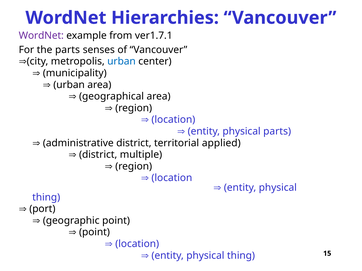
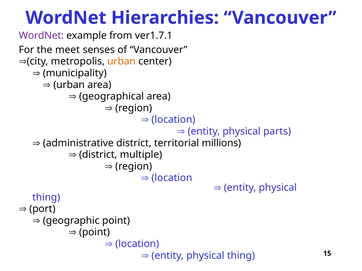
the parts: parts -> meet (67, 50)
urban colour: blue -> orange (121, 62)
applied: applied -> millions (221, 143)
